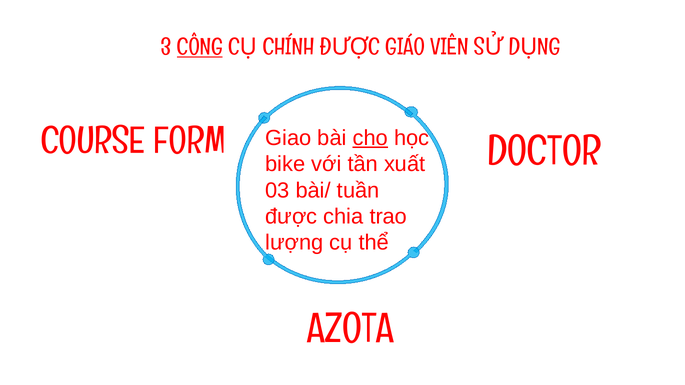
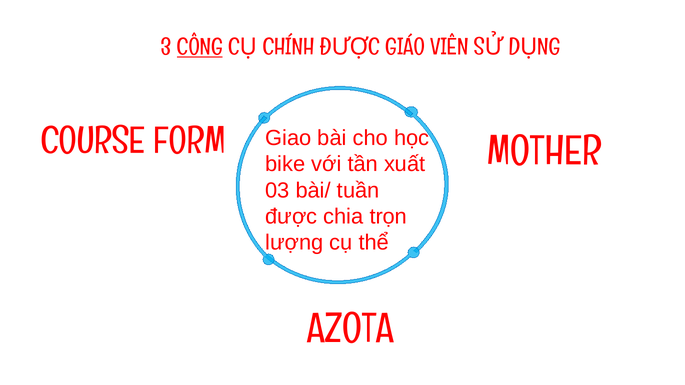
cho underline: present -> none (370, 138)
DOCTOR: DOCTOR -> MOTHER (545, 151)
trao: trao -> trọn (388, 217)
